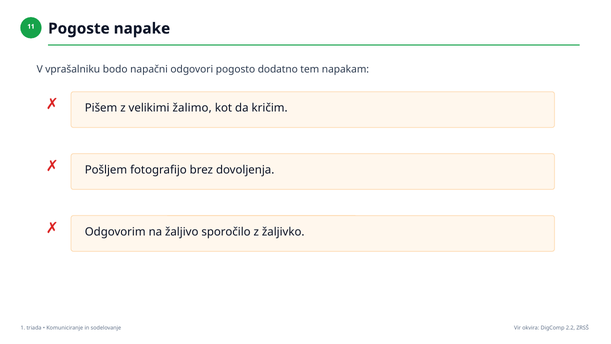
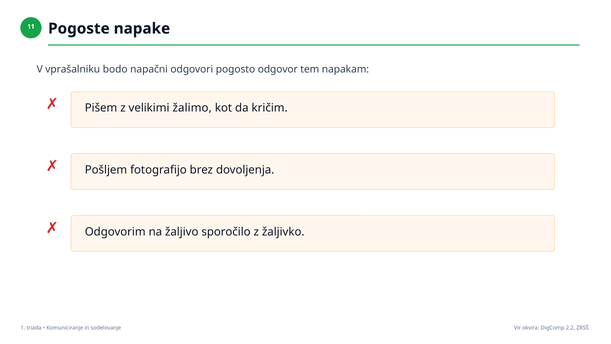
dodatno: dodatno -> odgovor (278, 69)
